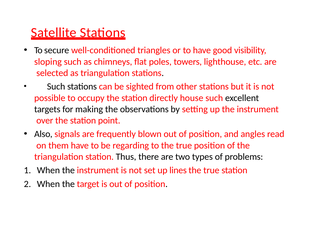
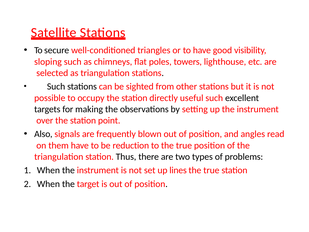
house: house -> useful (192, 98)
regarding: regarding -> reduction (131, 145)
